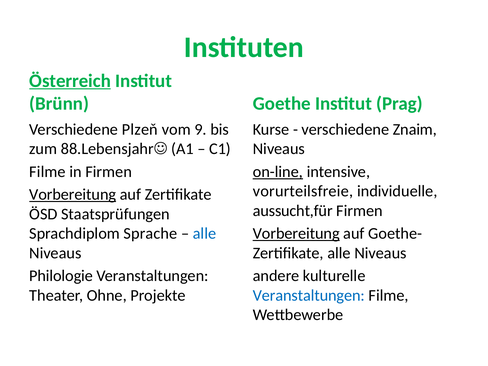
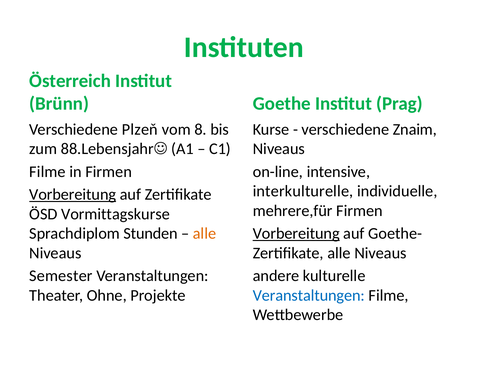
Österreich underline: present -> none (70, 81)
9: 9 -> 8 (201, 129)
on-line underline: present -> none (278, 172)
vorurteilsfreie: vorurteilsfreie -> interkulturelle (303, 191)
aussucht,für: aussucht,für -> mehrere,für (293, 211)
Staatsprüfungen: Staatsprüfungen -> Vormittagskurse (115, 214)
Sprache: Sprache -> Stunden (151, 233)
alle colour: blue -> orange (204, 233)
Philologie: Philologie -> Semester (61, 276)
